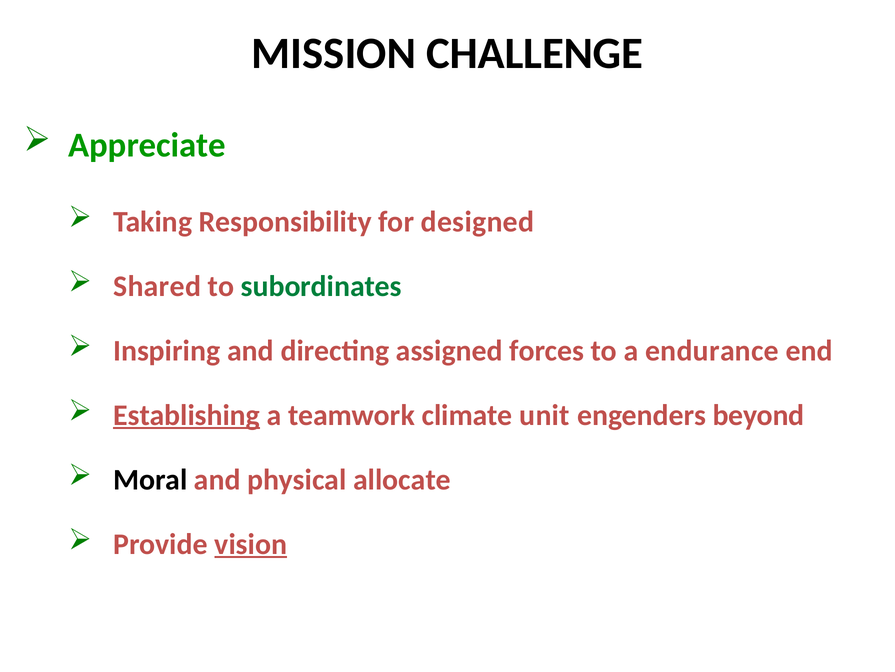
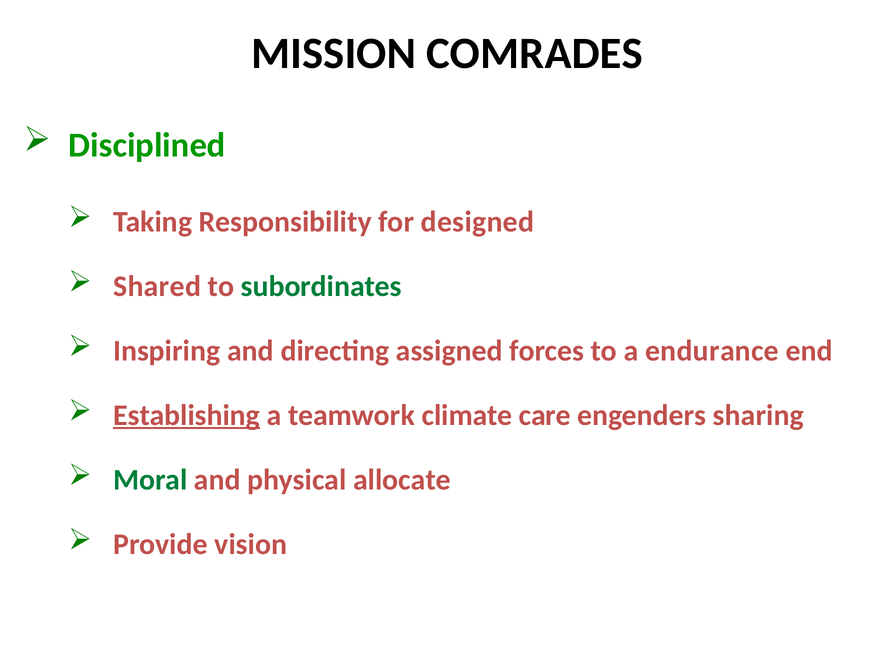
CHALLENGE: CHALLENGE -> COMRADES (535, 54)
Appreciate: Appreciate -> Disciplined (147, 145)
unit: unit -> care (545, 415)
beyond: beyond -> sharing (758, 415)
Moral colour: black -> green (150, 479)
vision underline: present -> none (251, 544)
